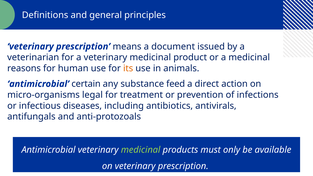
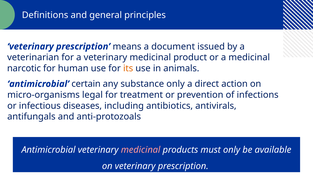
reasons: reasons -> narcotic (24, 69)
substance feed: feed -> only (176, 84)
medicinal colour: light green -> pink (141, 150)
